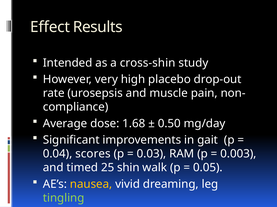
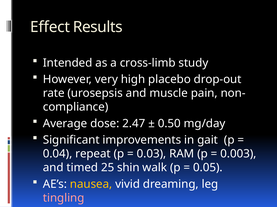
cross-shin: cross-shin -> cross-limb (148, 63)
1.68: 1.68 -> 2.47 (134, 124)
scores: scores -> repeat (93, 154)
tingling colour: light green -> pink (64, 199)
